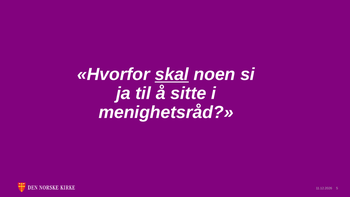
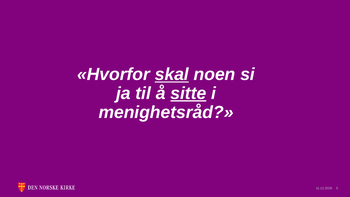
sitte underline: none -> present (188, 93)
